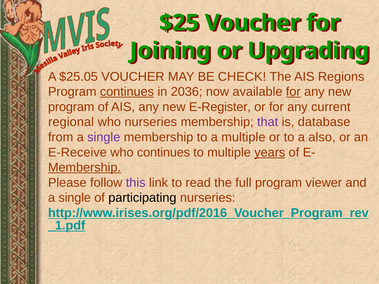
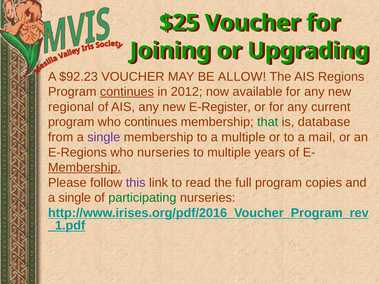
$25.05: $25.05 -> $92.23 (79, 77)
CHECK: CHECK -> ALLOW (242, 77)
2036: 2036 -> 2012 (187, 92)
for underline: present -> none (293, 92)
program: program -> regional (71, 107)
regional: regional -> program (71, 122)
who nurseries: nurseries -> continues (151, 122)
that colour: purple -> green (268, 122)
also: also -> mail (322, 137)
E-Receive: E-Receive -> E-Regions (77, 152)
who continues: continues -> nurseries (163, 152)
years underline: present -> none (270, 152)
viewer: viewer -> copies (324, 183)
participating colour: black -> green (142, 198)
